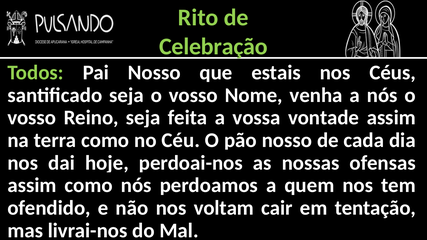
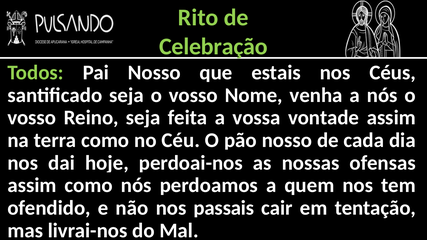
voltam: voltam -> passais (224, 208)
